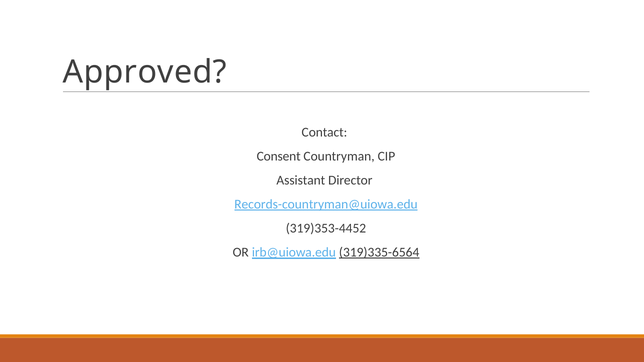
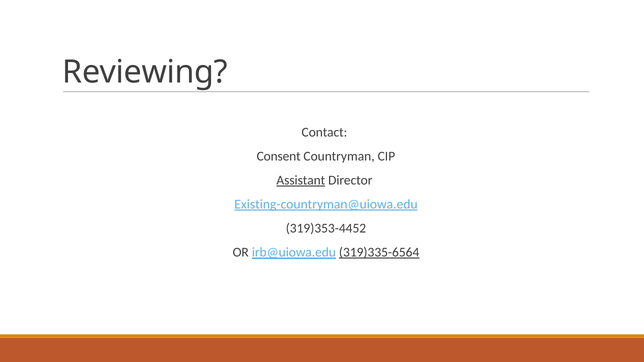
Approved: Approved -> Reviewing (145, 72)
Assistant underline: none -> present (301, 180)
Records-countryman@uiowa.edu: Records-countryman@uiowa.edu -> Existing-countryman@uiowa.edu (326, 204)
